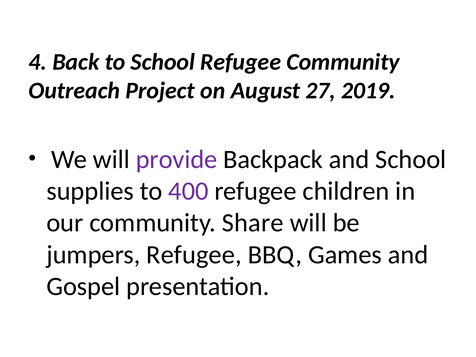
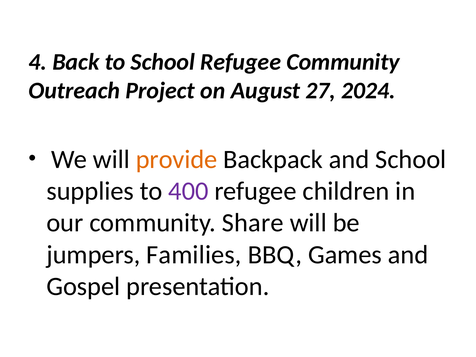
2019: 2019 -> 2024 (368, 91)
provide colour: purple -> orange (177, 159)
jumpers Refugee: Refugee -> Families (194, 255)
